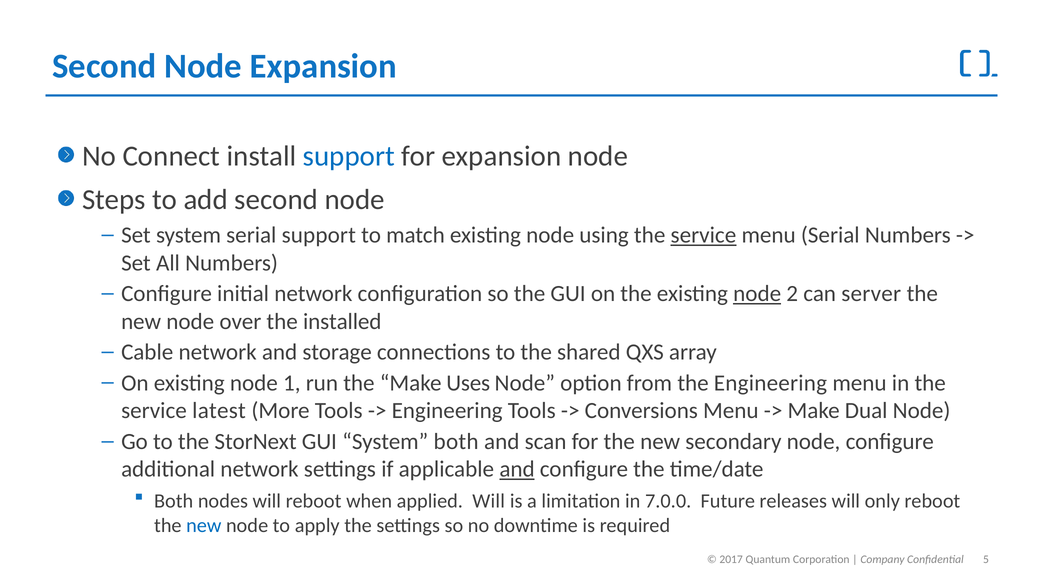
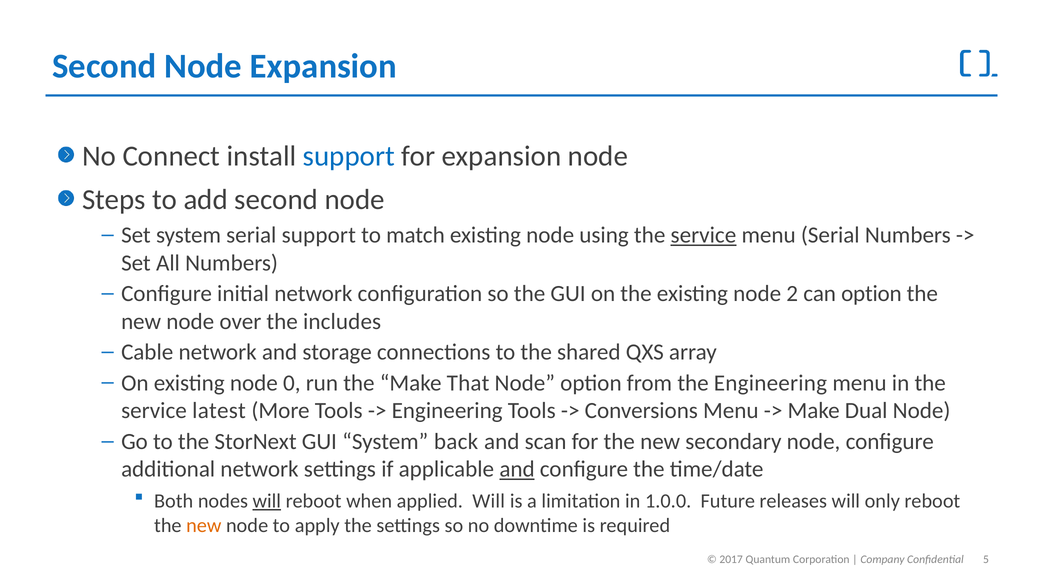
node underline: present -> none (757, 294)
can server: server -> option (871, 294)
installed: installed -> includes (342, 321)
1: 1 -> 0 (292, 383)
Uses: Uses -> That (468, 383)
System both: both -> back (456, 441)
will underline: none -> present (267, 501)
7.0.0: 7.0.0 -> 1.0.0 (668, 501)
new colour: blue -> orange (204, 525)
